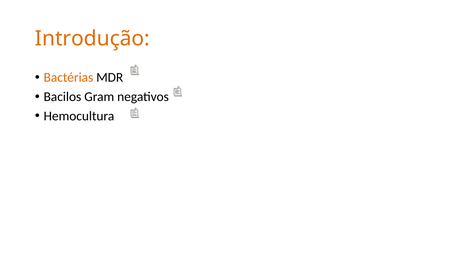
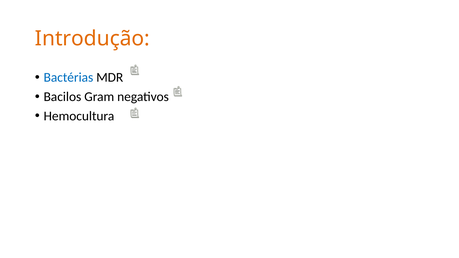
Bactérias colour: orange -> blue (68, 78)
